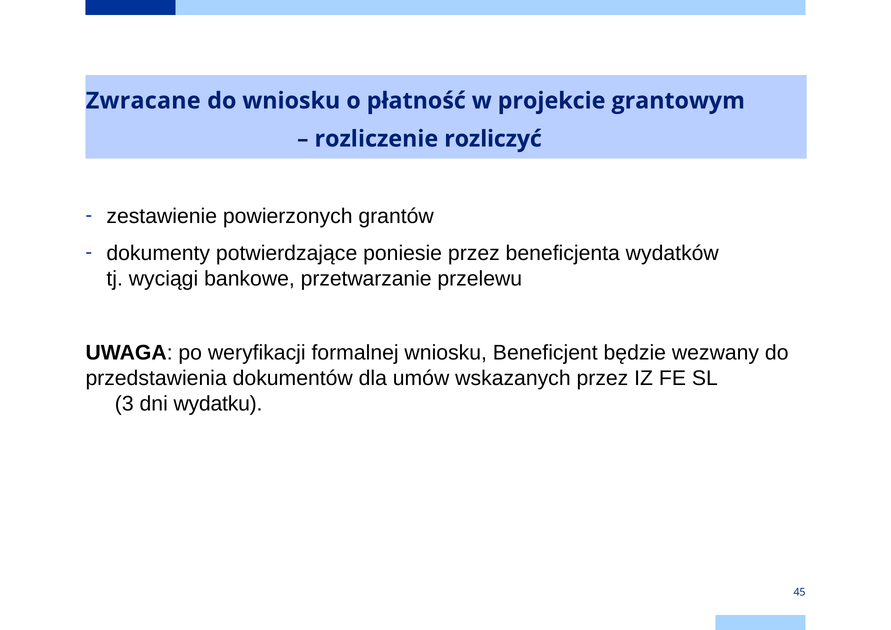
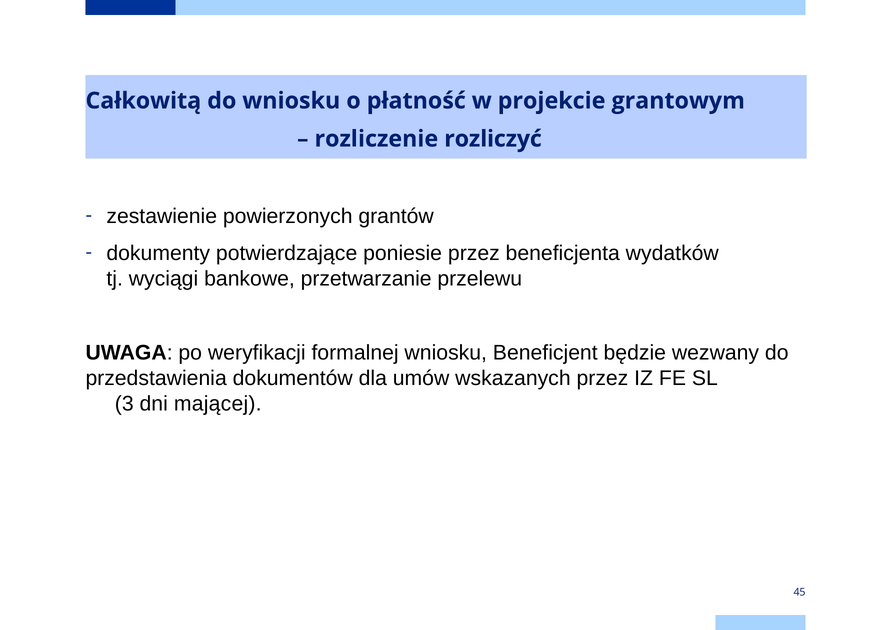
Zwracane: Zwracane -> Całkowitą (143, 101)
wydatku: wydatku -> mającej (218, 404)
